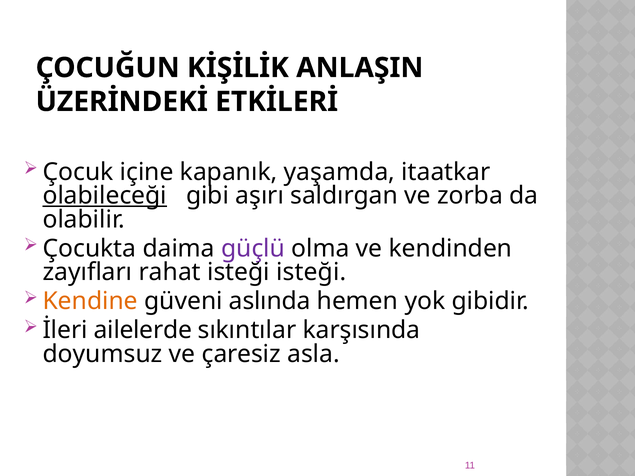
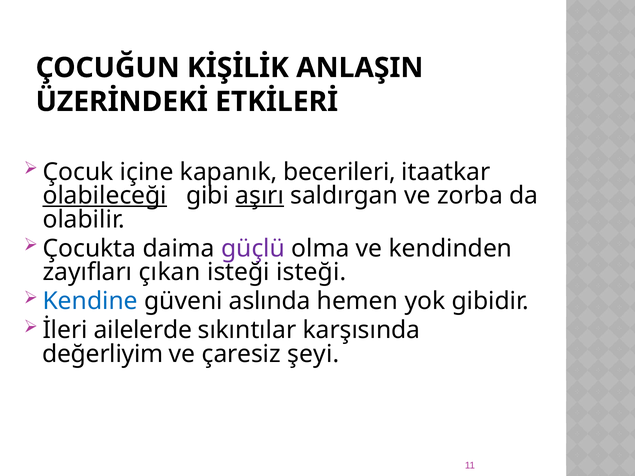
yaşamda: yaşamda -> becerileri (340, 172)
aşırı underline: none -> present (260, 196)
rahat: rahat -> çıkan (170, 272)
Kendine colour: orange -> blue (90, 301)
doyumsuz: doyumsuz -> değerliyim (103, 354)
asla: asla -> şeyi (313, 354)
